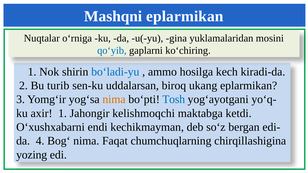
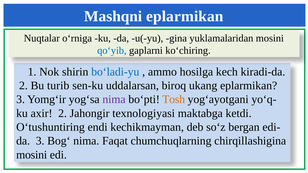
nima colour: orange -> purple (114, 100)
Tosh colour: blue -> orange (174, 100)
axir 1: 1 -> 2 (63, 113)
kelishmoqchi: kelishmoqchi -> texnologiyasi (144, 113)
O‘xushxabarni: O‘xushxabarni -> O‘tushuntiring (50, 127)
da 4: 4 -> 3 (40, 141)
yozing: yozing -> mosini (32, 155)
